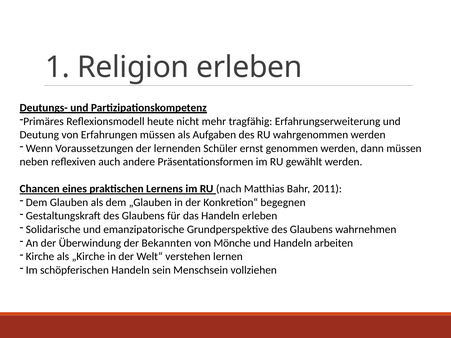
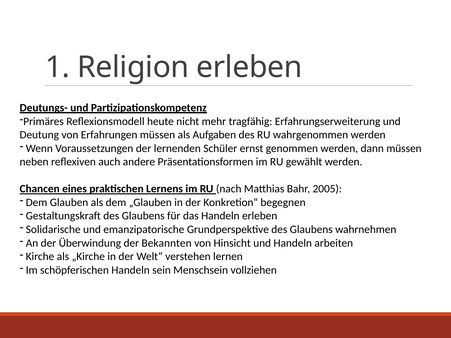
2011: 2011 -> 2005 (327, 189)
Mönche: Mönche -> Hinsicht (232, 243)
